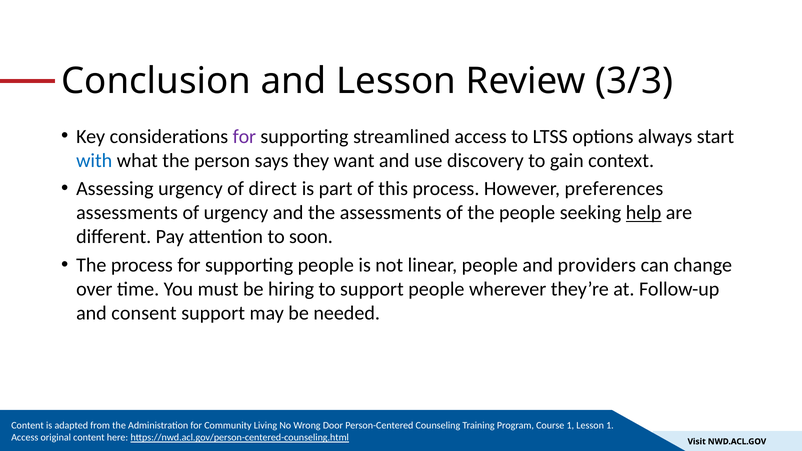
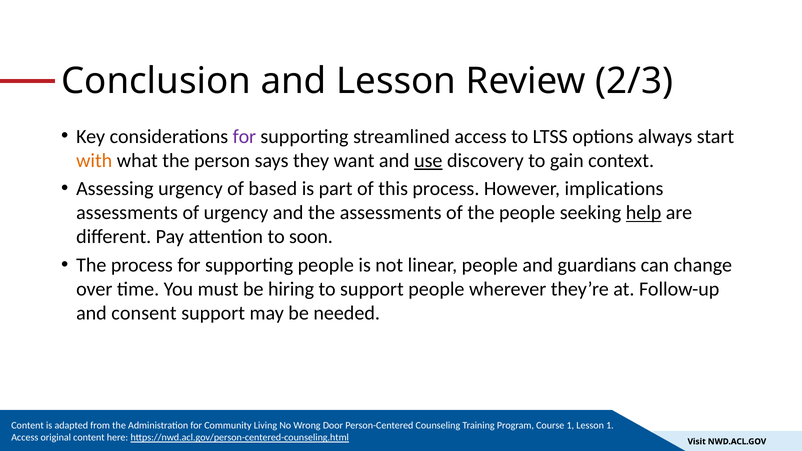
3/3: 3/3 -> 2/3 (634, 81)
with colour: blue -> orange (94, 161)
use underline: none -> present (428, 161)
direct: direct -> based (273, 189)
preferences: preferences -> implications (614, 189)
providers: providers -> guardians (597, 265)
